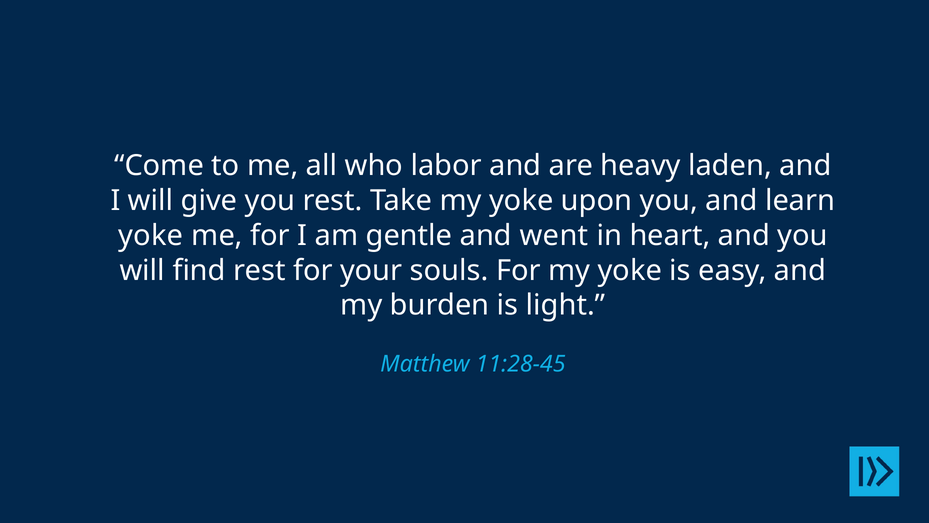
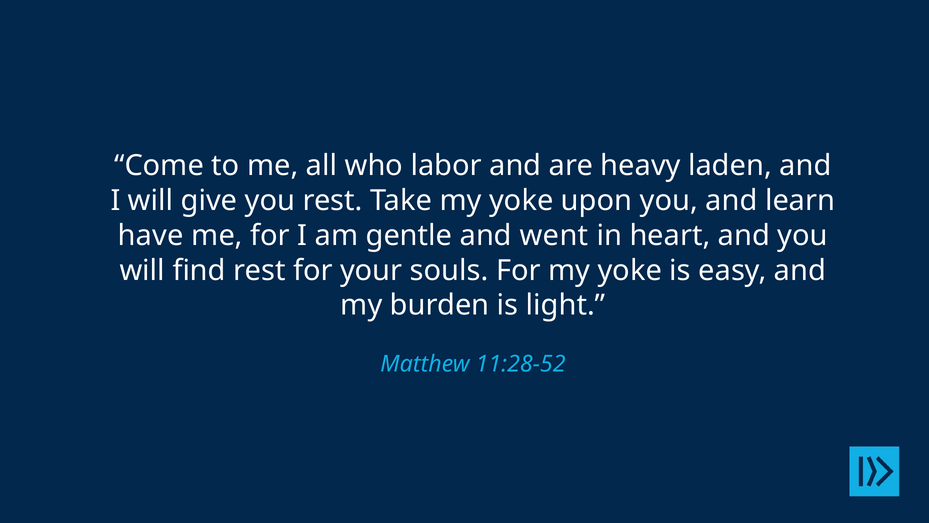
yoke: yoke -> have (151, 235)
11:28-45: 11:28-45 -> 11:28-52 (521, 364)
